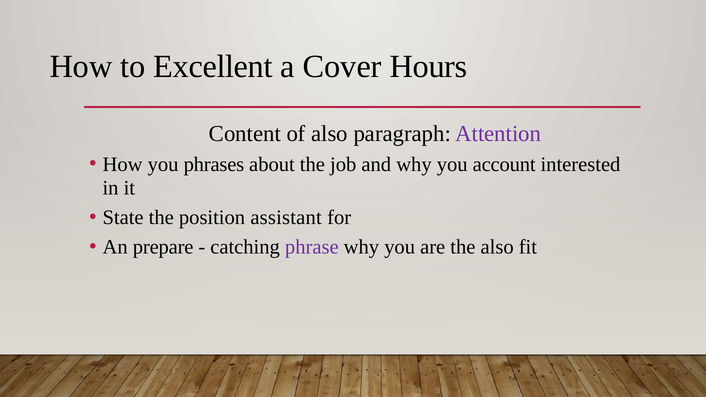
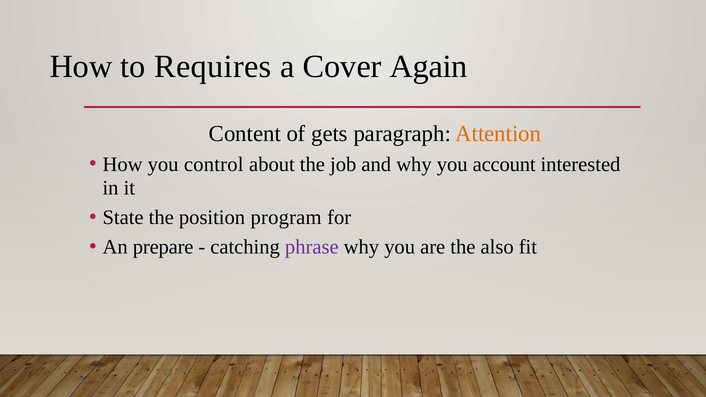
Excellent: Excellent -> Requires (213, 67)
Hours: Hours -> Again (429, 67)
of also: also -> gets (330, 134)
Attention colour: purple -> orange (498, 134)
phrases: phrases -> control (214, 164)
assistant: assistant -> program (286, 218)
